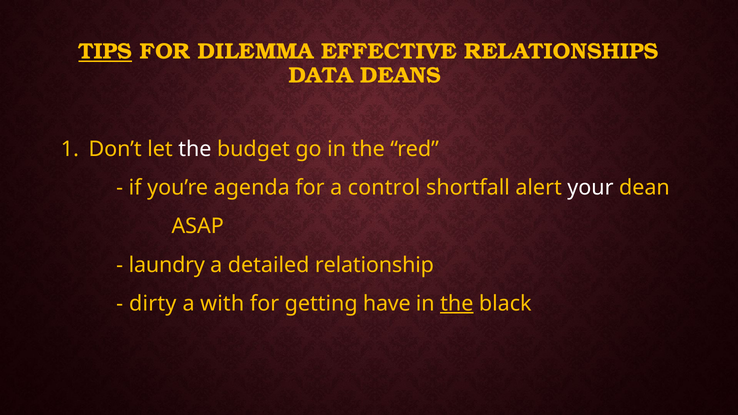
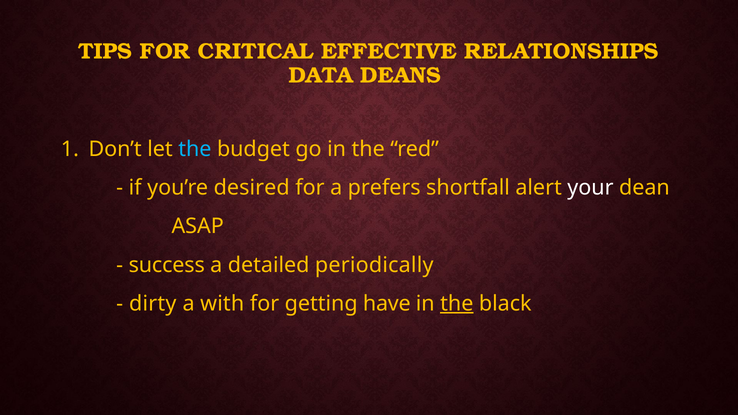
TIPS underline: present -> none (105, 52)
DILEMMA: DILEMMA -> CRITICAL (256, 52)
the colour: white -> light blue (195, 149)
agenda: agenda -> desired (252, 188)
control: control -> prefers (384, 188)
laundry: laundry -> success (167, 265)
relationship: relationship -> periodically (374, 265)
